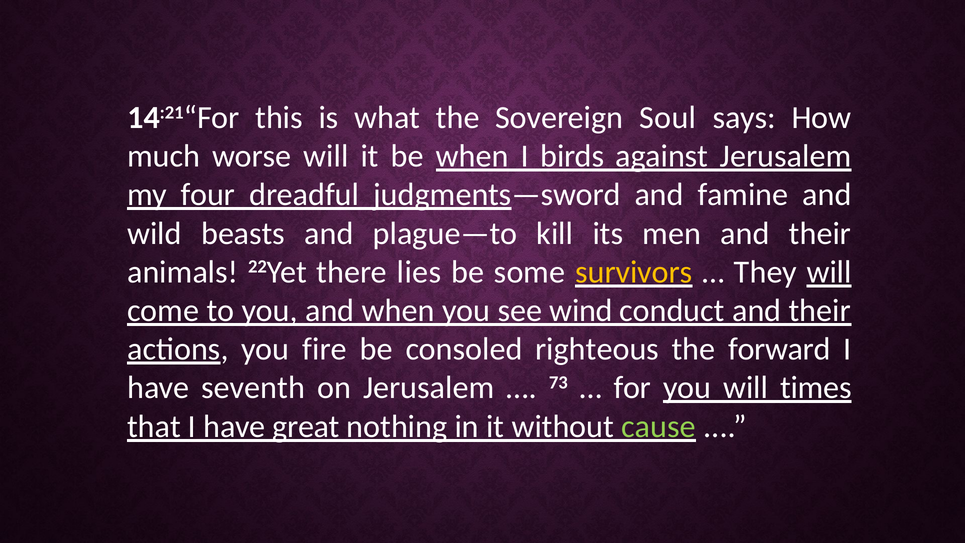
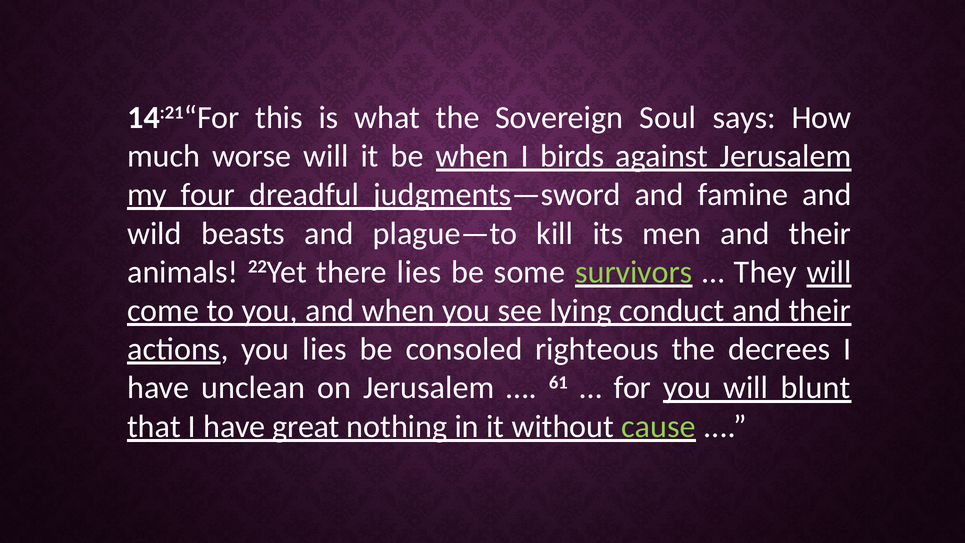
survivors colour: yellow -> light green (634, 272)
wind: wind -> lying (581, 311)
you fire: fire -> lies (324, 349)
forward: forward -> decrees (779, 349)
seventh: seventh -> unclean (253, 388)
73: 73 -> 61 (558, 383)
times: times -> blunt (816, 388)
